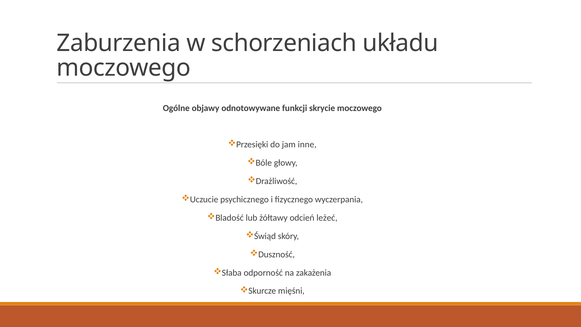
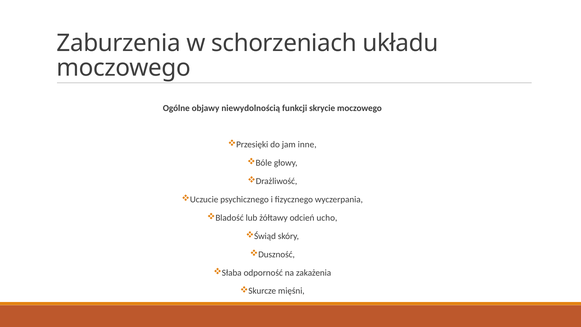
odnotowywane: odnotowywane -> niewydolnością (251, 108)
leżeć: leżeć -> ucho (327, 218)
